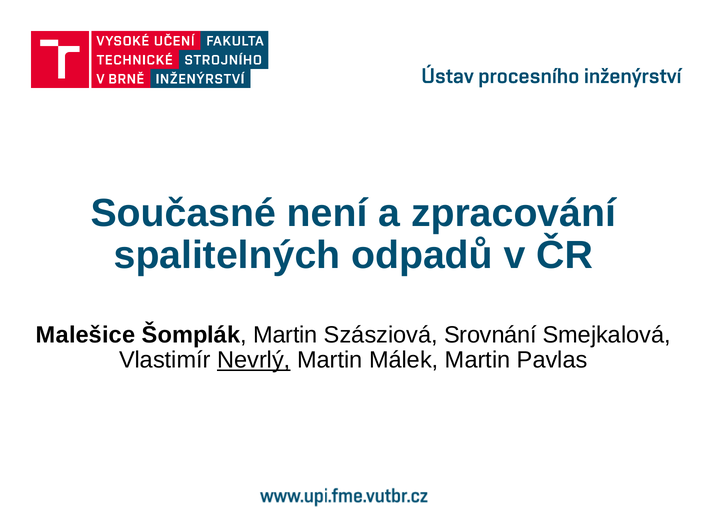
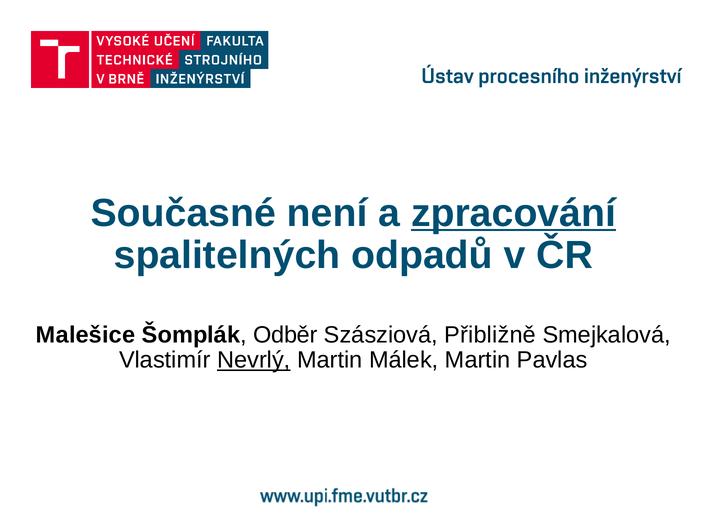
zpracování underline: none -> present (513, 213)
Šomplák Martin: Martin -> Odběr (285, 335)
Srovnání: Srovnání -> Přibližně (490, 335)
